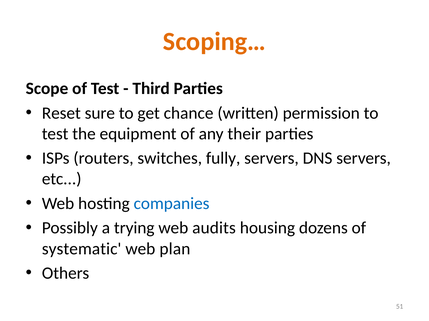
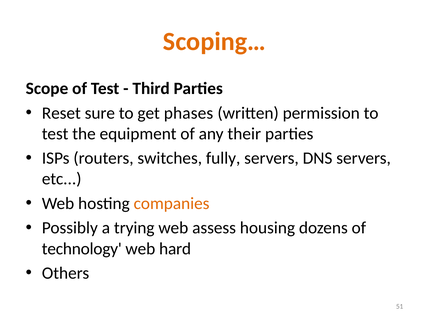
chance: chance -> phases (189, 113)
companies colour: blue -> orange (172, 204)
audits: audits -> assess (214, 229)
systematic: systematic -> technology (82, 249)
plan: plan -> hard (175, 249)
